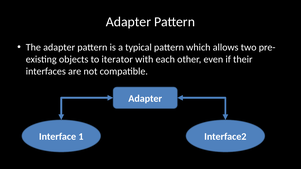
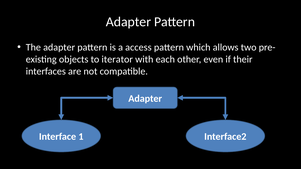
typical: typical -> access (138, 47)
